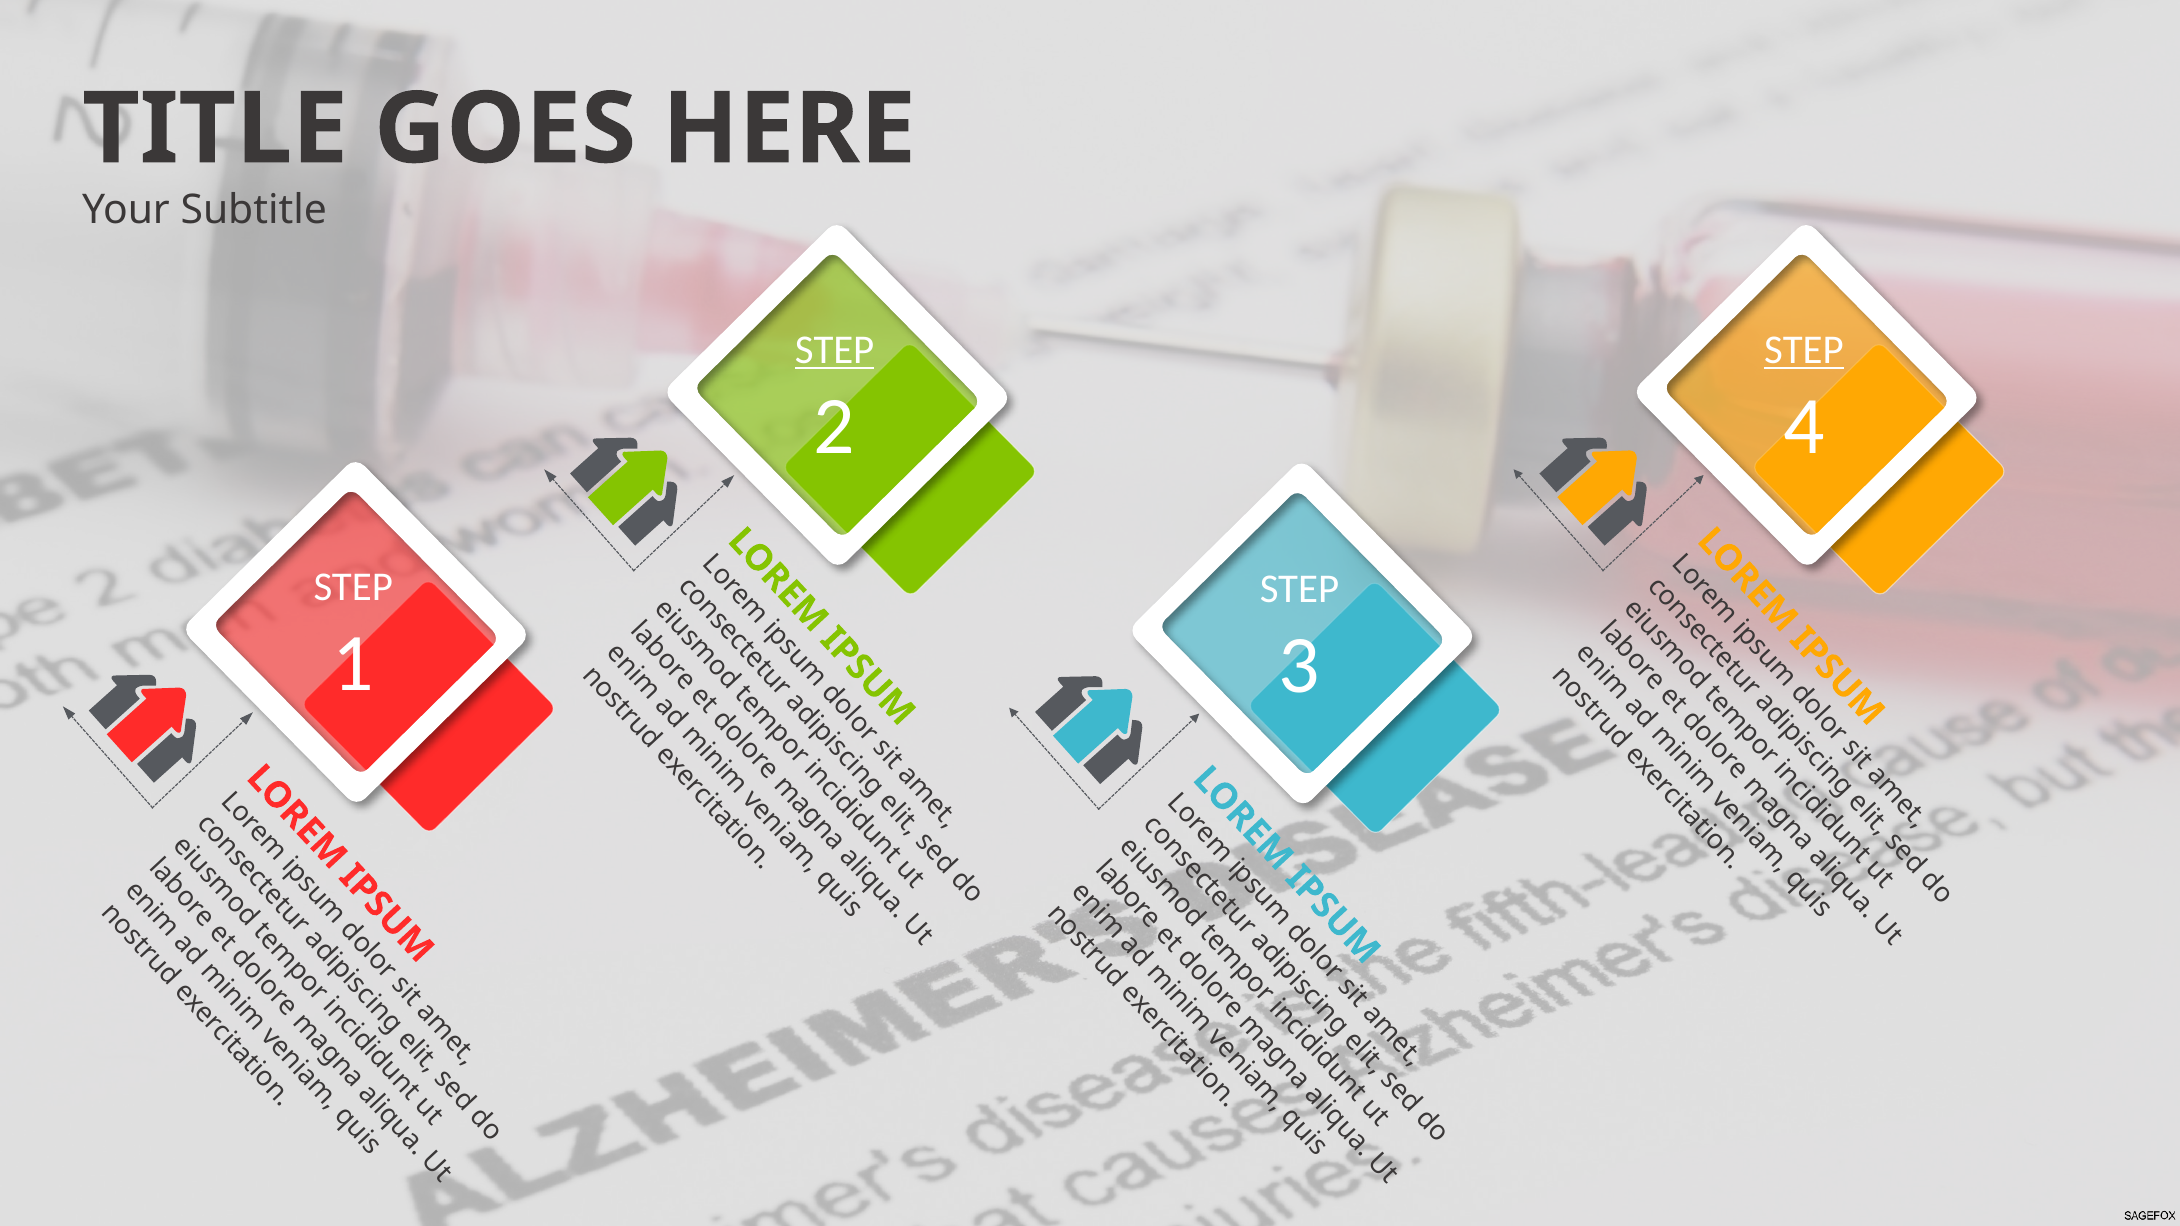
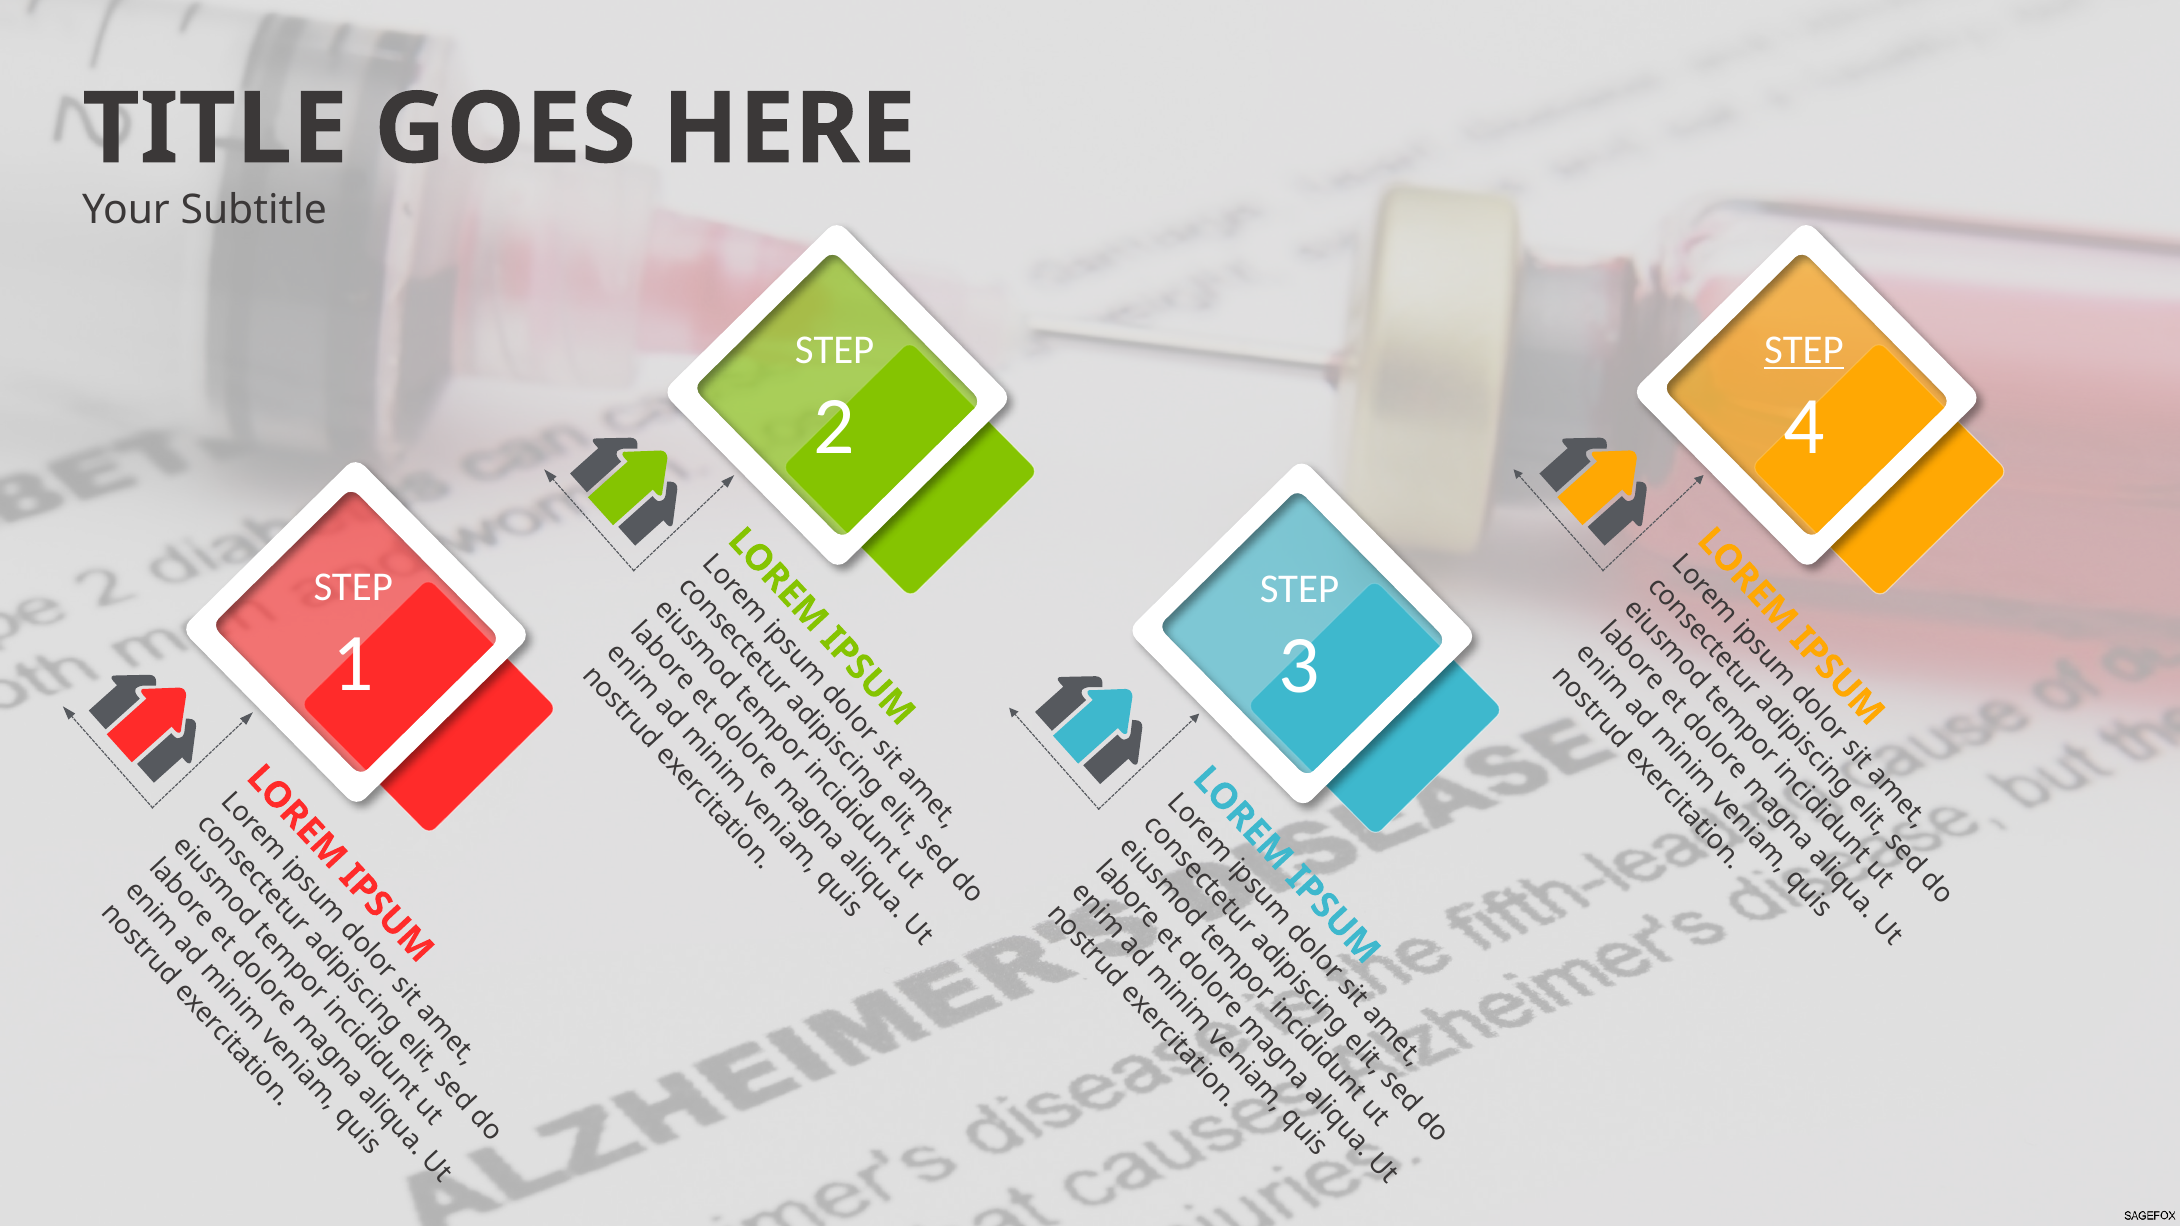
STEP underline: present -> none (835, 350)
